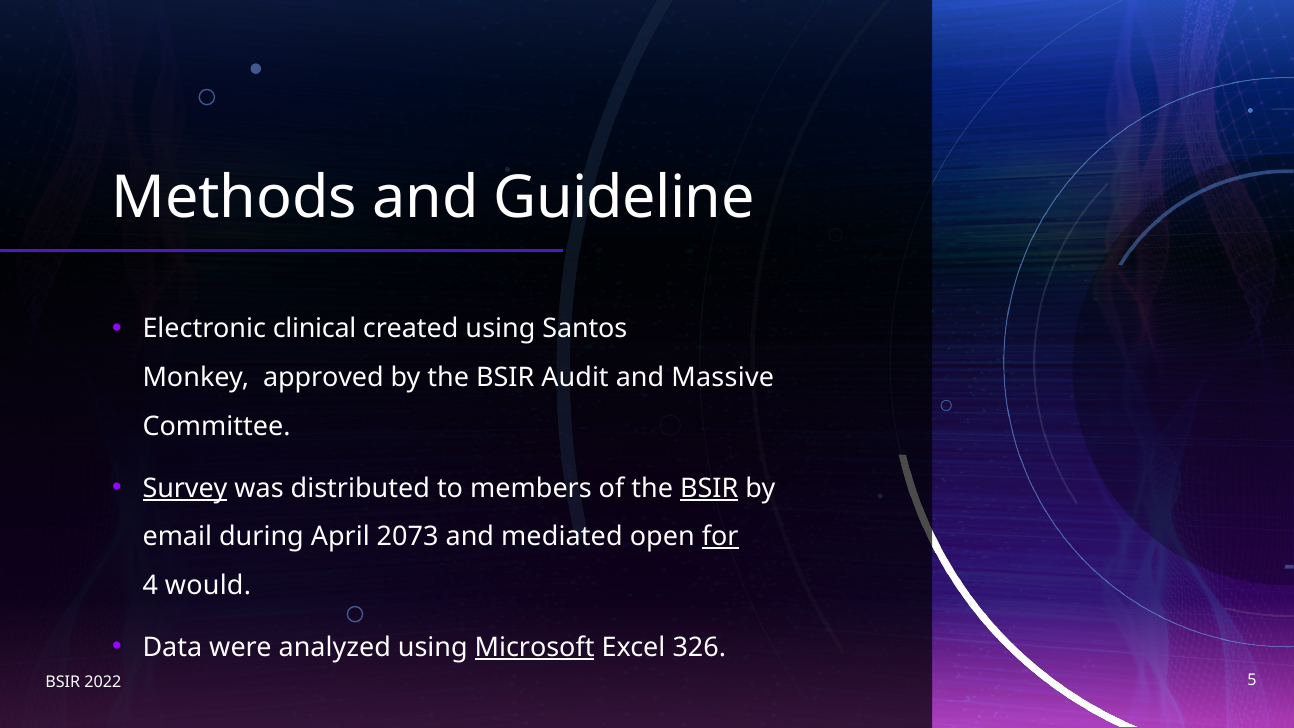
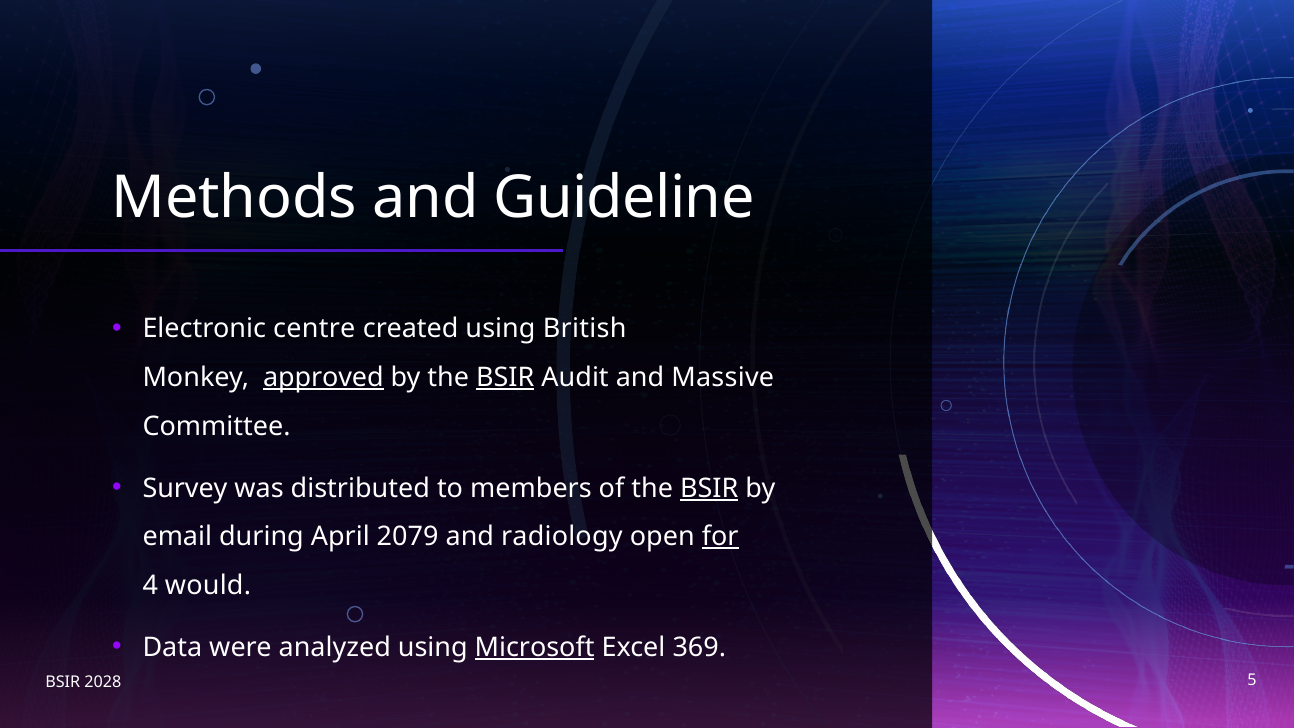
clinical: clinical -> centre (314, 329)
Santos: Santos -> British (585, 329)
approved underline: none -> present (323, 378)
BSIR underline: none -> present (505, 378)
Survey underline: present -> none (185, 488)
2073: 2073 -> 2079 (408, 537)
mediated: mediated -> radiology (562, 537)
326: 326 -> 369 (699, 647)
2022: 2022 -> 2028 (103, 682)
